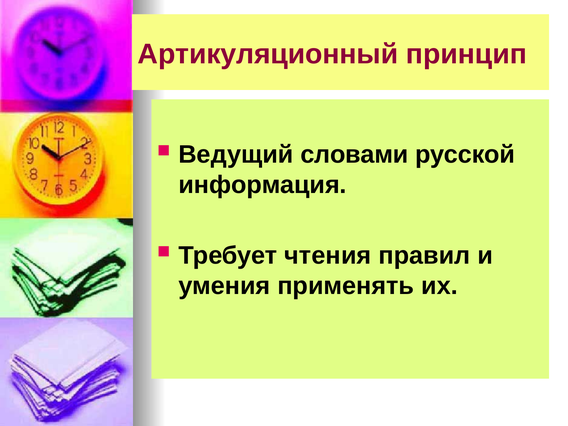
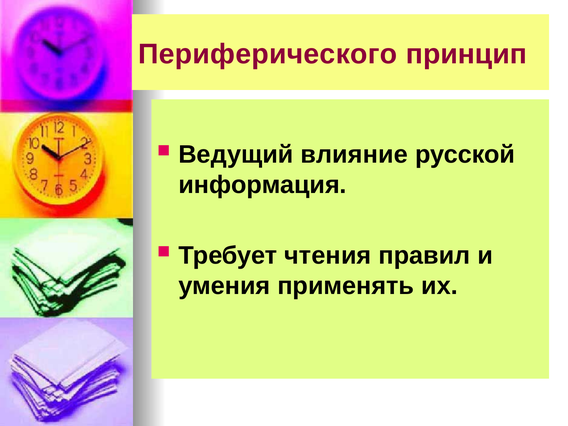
Артикуляционный: Артикуляционный -> Периферического (268, 54)
словами: словами -> влияние (354, 155)
